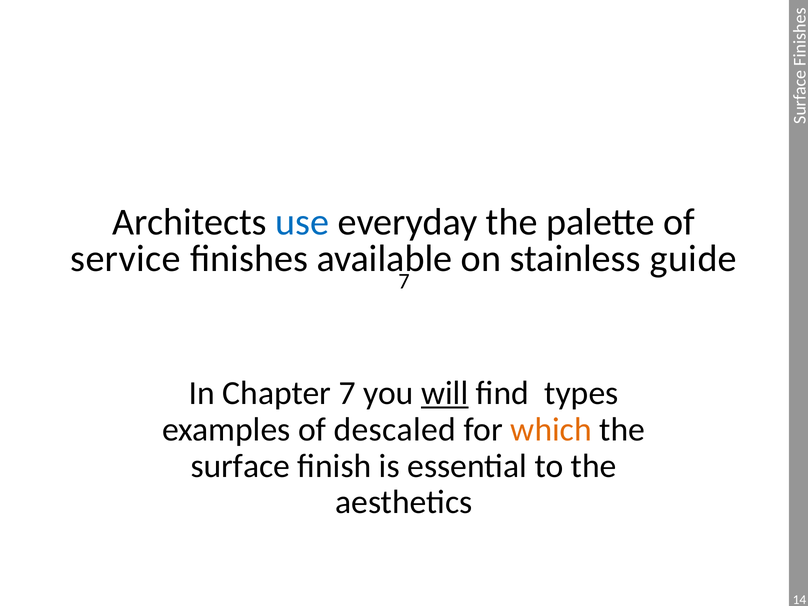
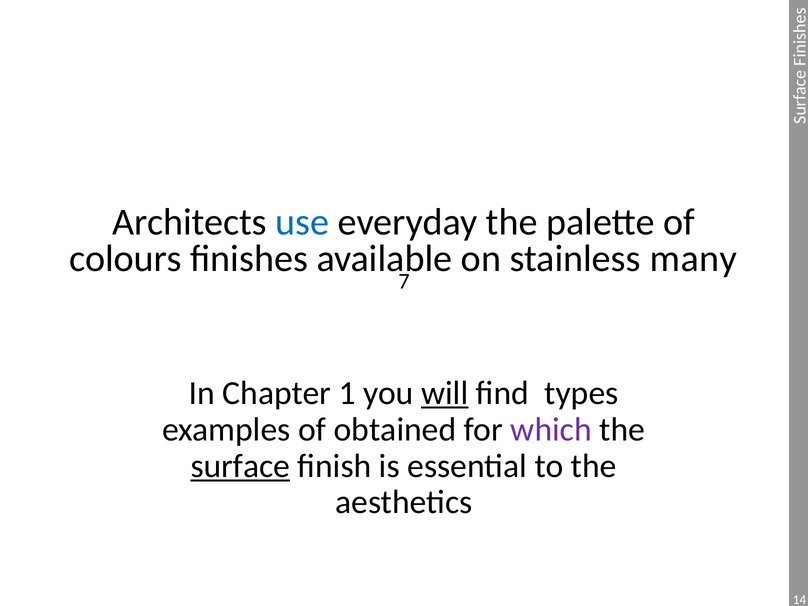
service: service -> colours (126, 259)
guide: guide -> many (693, 259)
Chapter 7: 7 -> 1 (347, 393)
descaled: descaled -> obtained (395, 430)
which colour: orange -> purple (551, 430)
surface underline: none -> present (240, 466)
